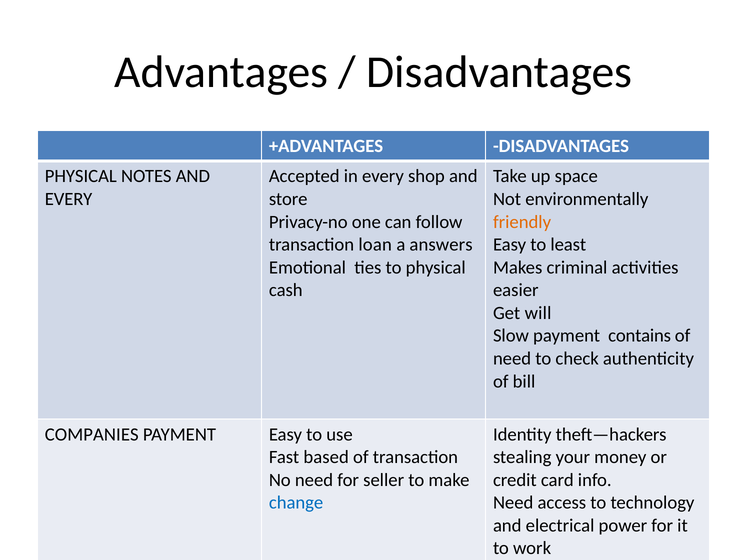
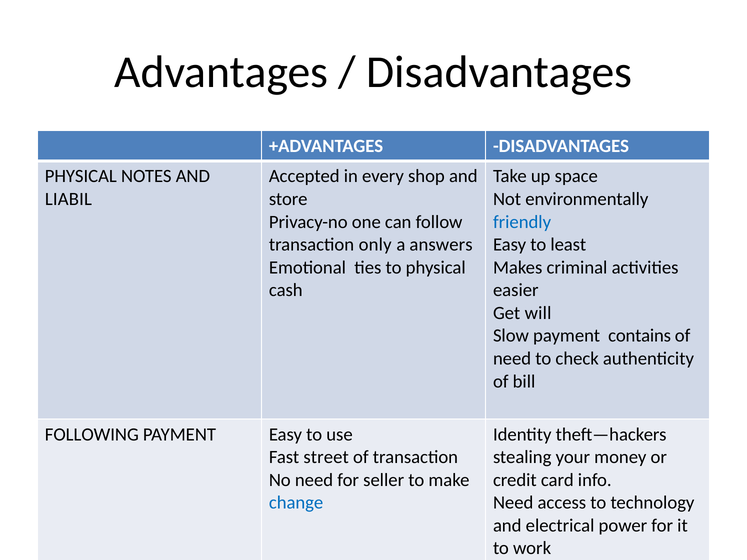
EVERY: EVERY -> LIABIL (68, 199)
friendly colour: orange -> blue (522, 222)
loan: loan -> only (375, 245)
COMPANIES: COMPANIES -> FOLLOWING (92, 435)
based: based -> street (326, 457)
